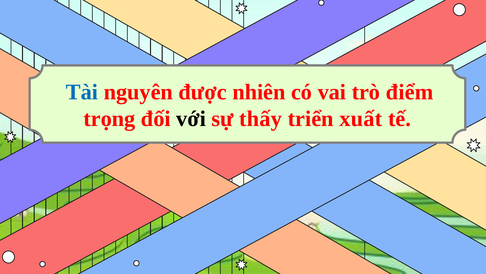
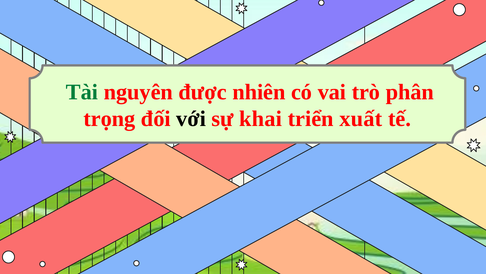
Tài colour: blue -> green (82, 92)
điểm: điểm -> phân (410, 92)
thấy: thấy -> khai (261, 119)
